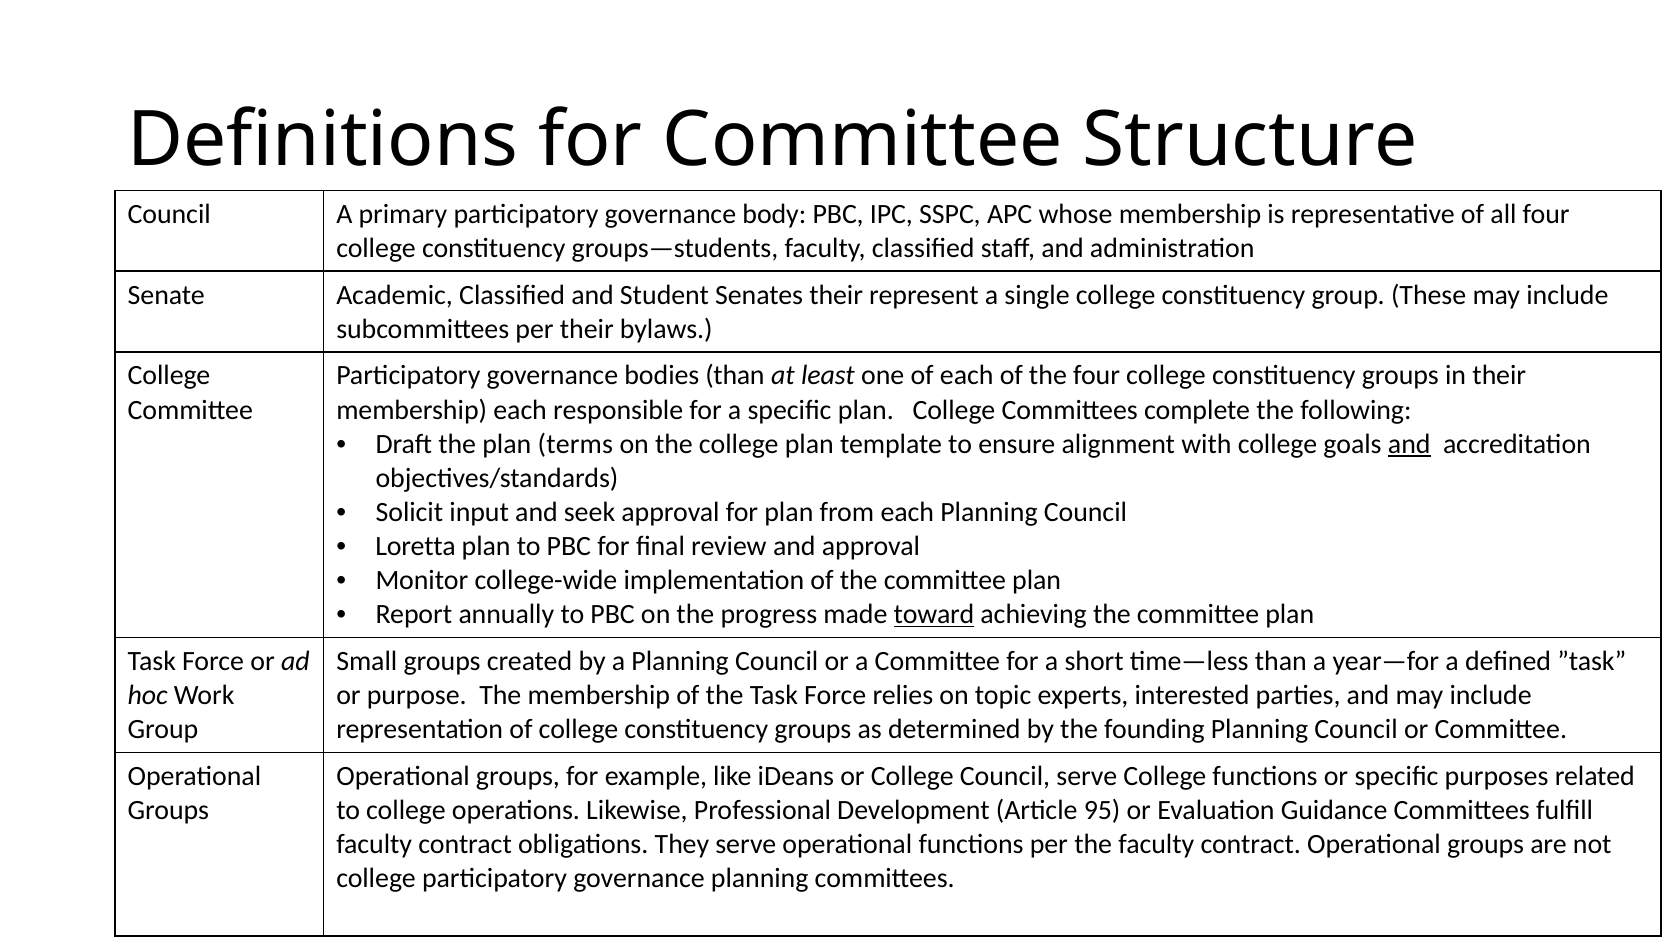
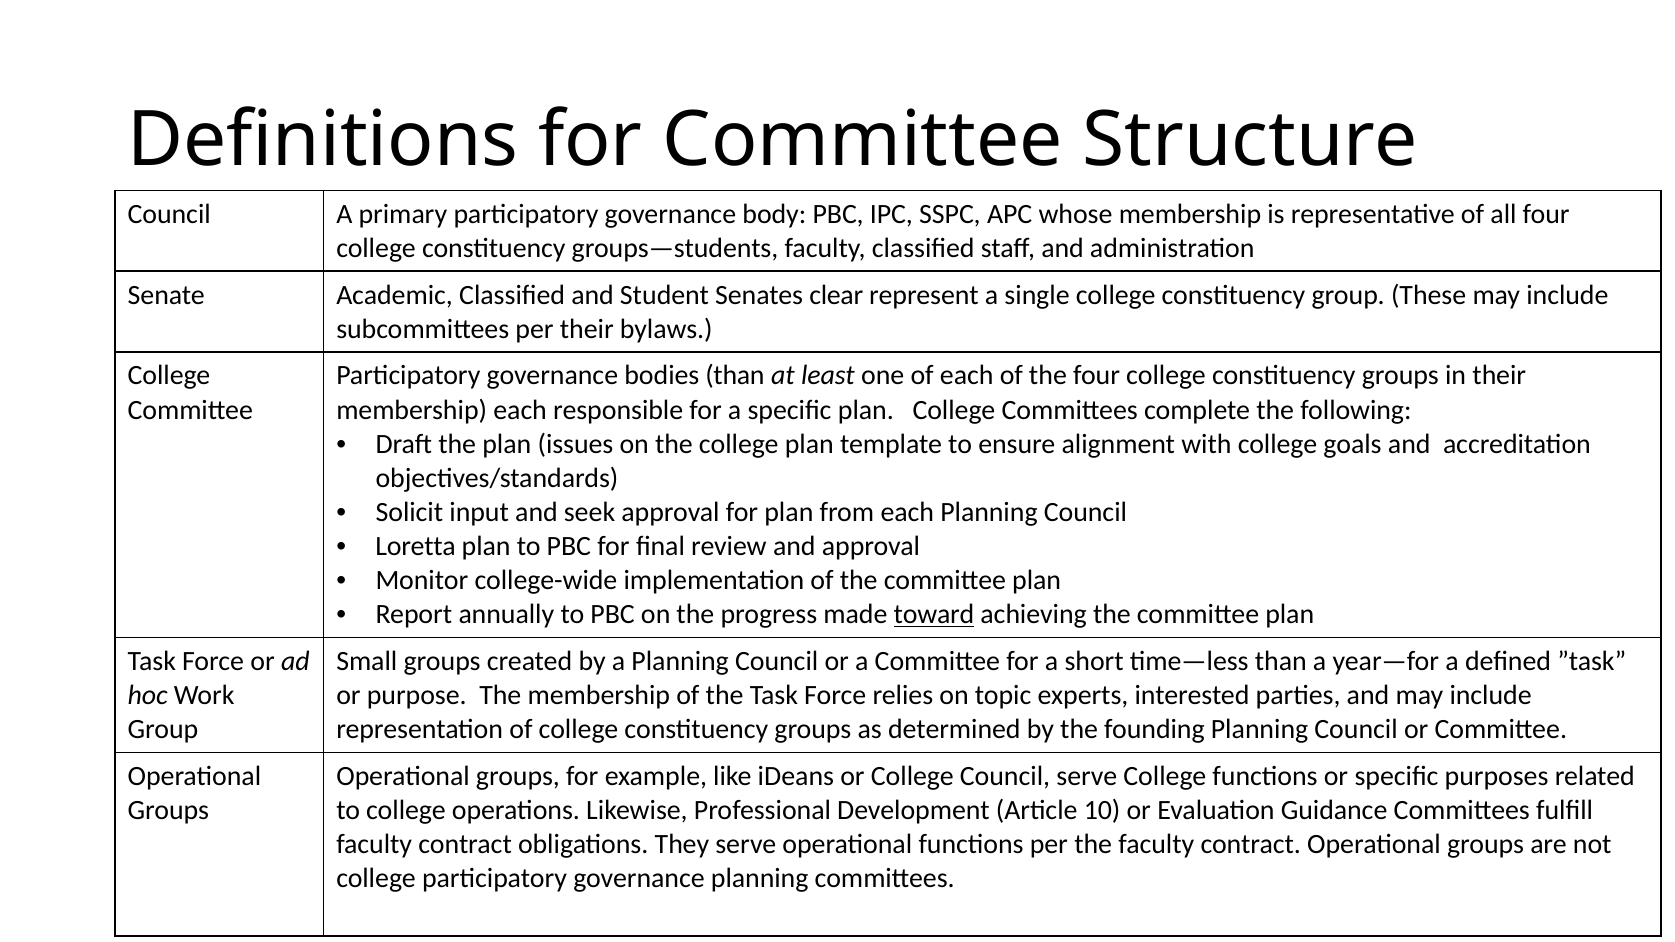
Senates their: their -> clear (836, 295)
terms: terms -> issues (575, 444)
and underline: present -> none (1409, 444)
95: 95 -> 10 (1102, 811)
